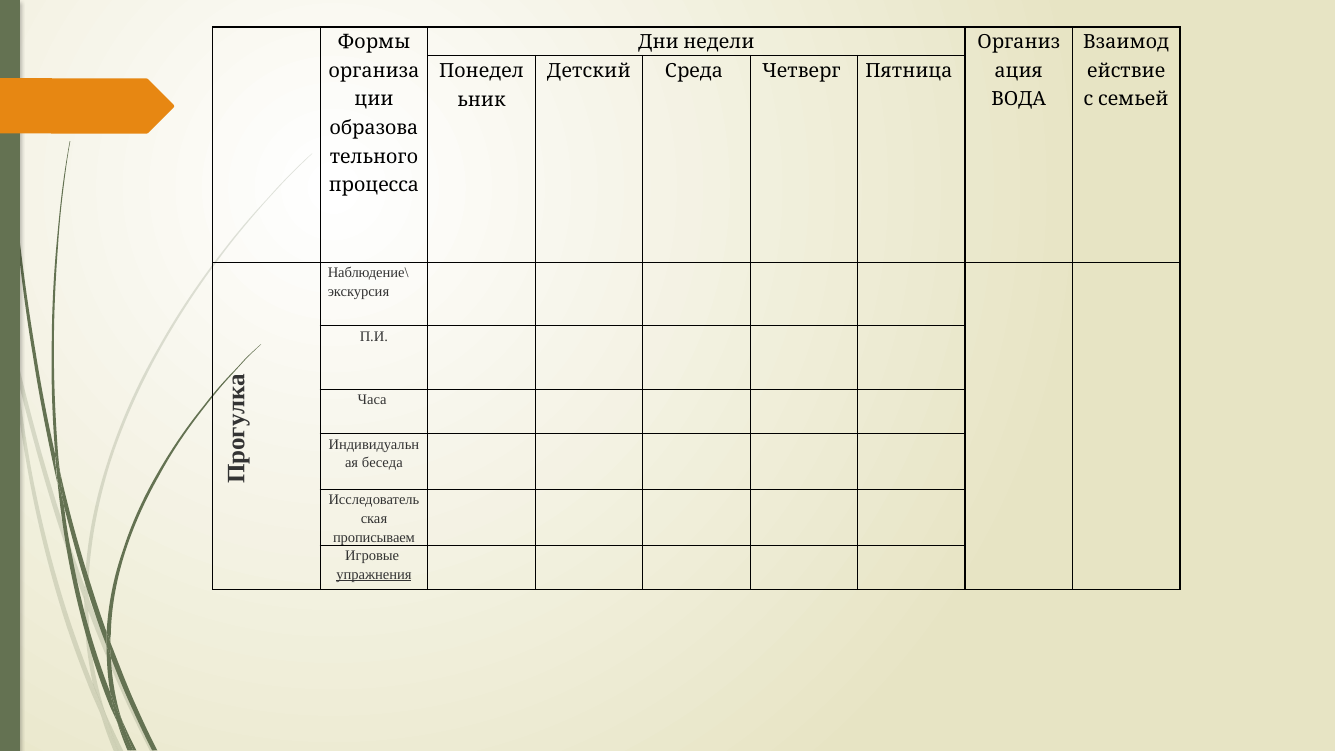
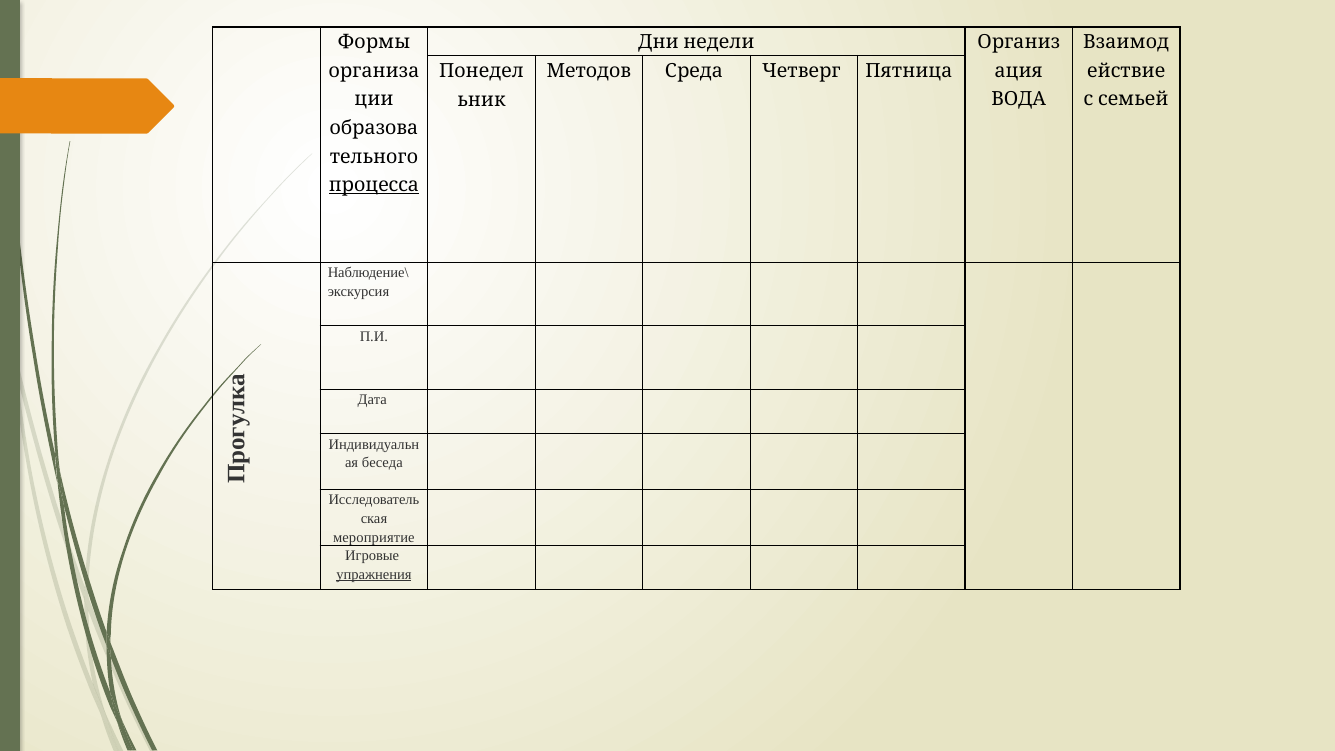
Детский: Детский -> Методов (589, 71)
процесса underline: none -> present (374, 185)
Часа: Часа -> Дата (372, 400)
прописываем: прописываем -> мероприятие (374, 537)
